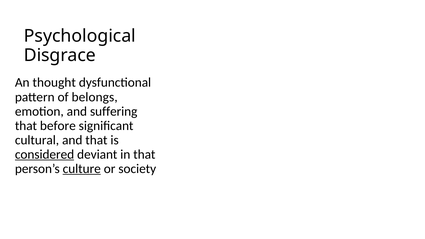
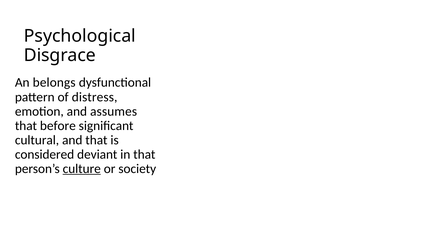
thought: thought -> belongs (54, 83)
belongs: belongs -> distress (95, 97)
suffering: suffering -> assumes (114, 111)
considered underline: present -> none (45, 154)
